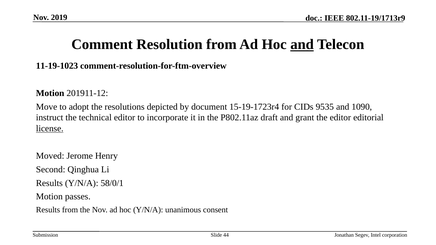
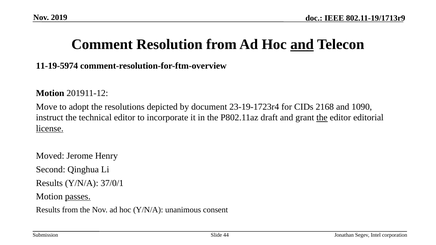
11-19-1023: 11-19-1023 -> 11-19-5974 (57, 66)
15-19-1723r4: 15-19-1723r4 -> 23-19-1723r4 (254, 107)
9535: 9535 -> 2168 (325, 107)
the underline: none -> present (322, 118)
58/0/1: 58/0/1 -> 37/0/1 (112, 183)
passes underline: none -> present (78, 197)
